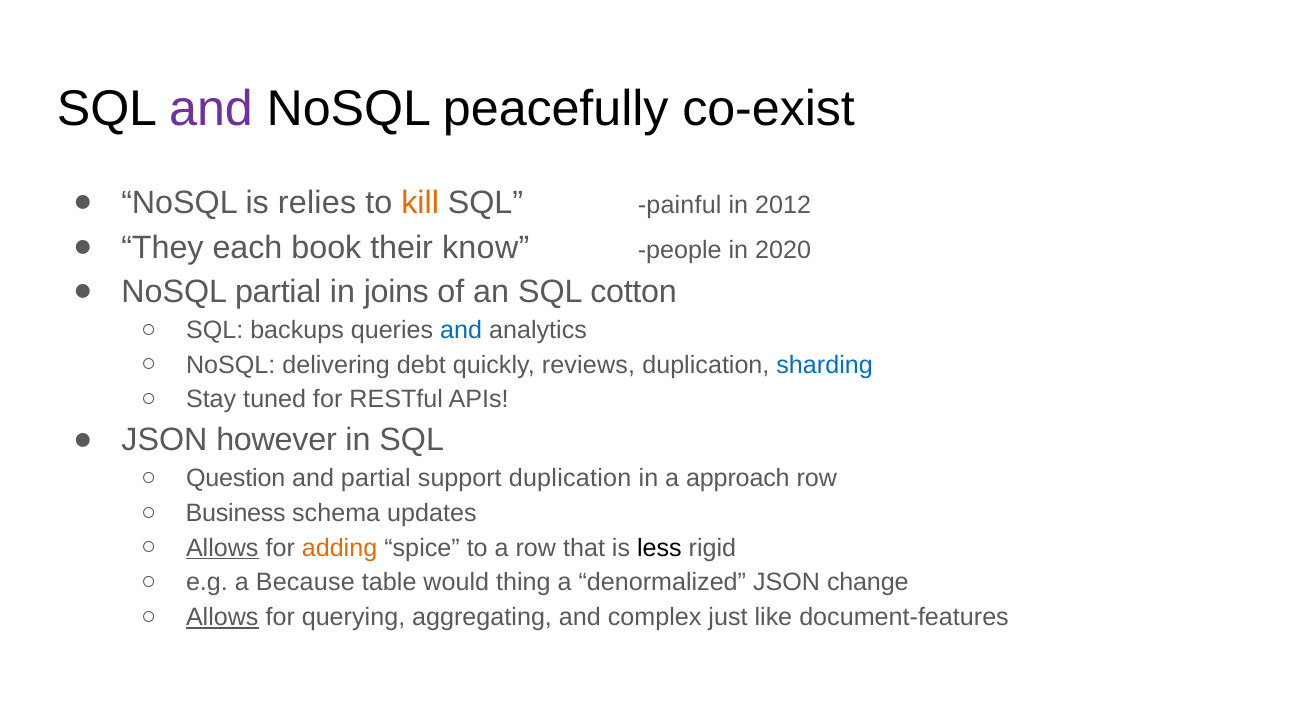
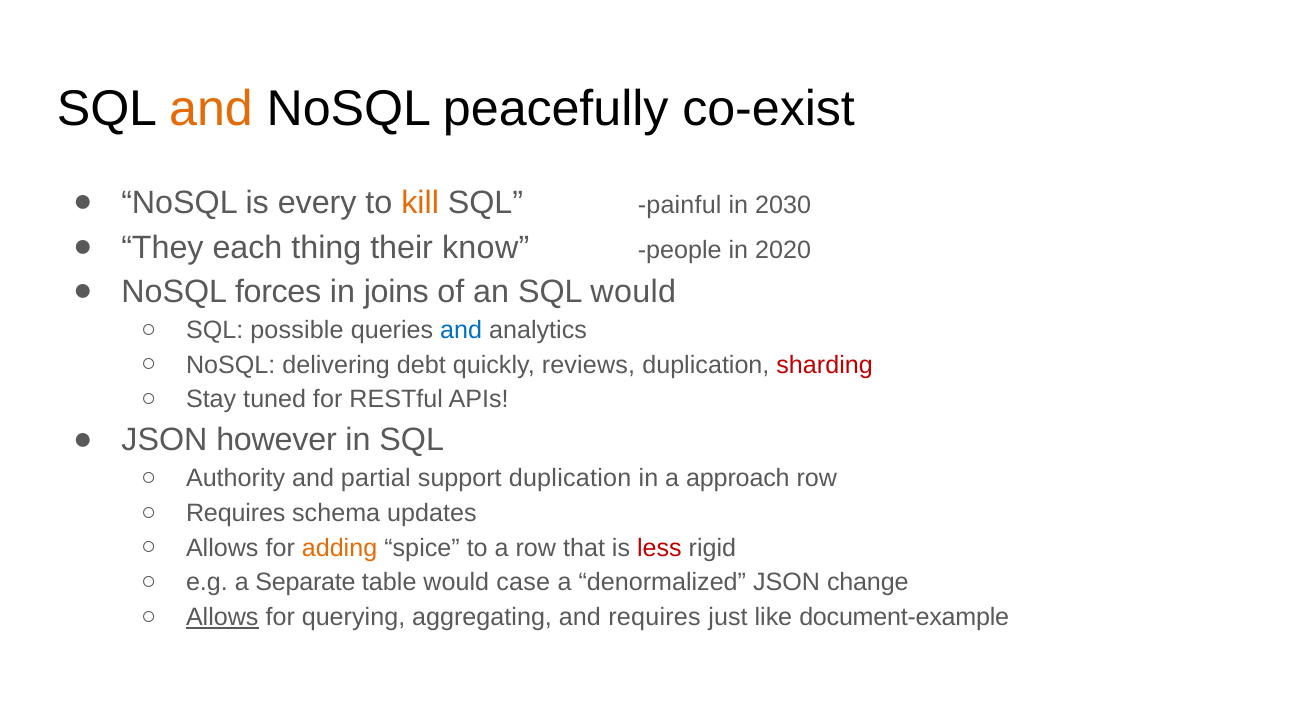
and colour: purple -> orange (211, 109)
relies: relies -> every (317, 203)
2012: 2012 -> 2030 (783, 205)
book: book -> thing (326, 248)
NoSQL partial: partial -> forces (278, 292)
SQL cotton: cotton -> would (633, 292)
backups: backups -> possible (297, 330)
sharding colour: blue -> red (825, 365)
Question: Question -> Authority (236, 479)
Business: Business -> Requires (236, 513)
Allows underline: present -> none (222, 548)
less colour: black -> red (659, 548)
Because: Because -> Separate (306, 583)
thing: thing -> case (523, 583)
and complex: complex -> requires (654, 617)
document-features: document-features -> document-example (904, 617)
